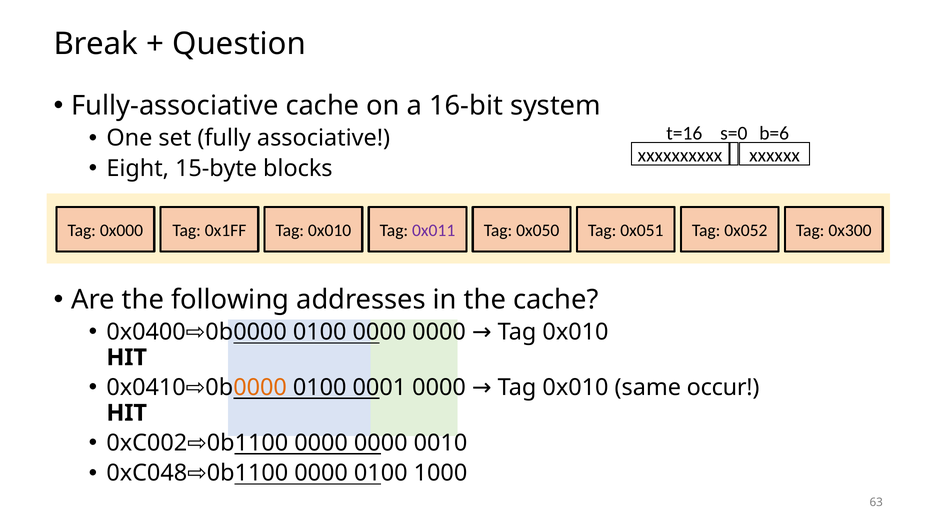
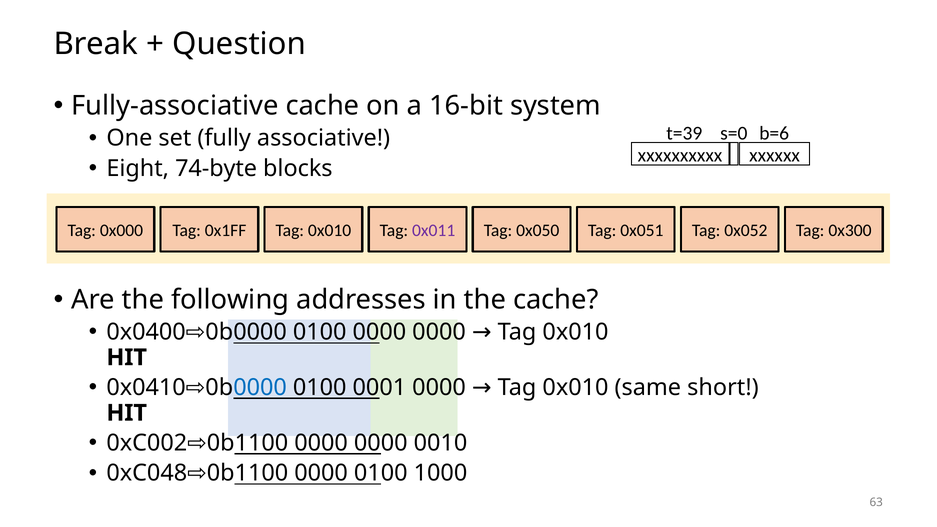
t=16: t=16 -> t=39 (684, 133)
15-byte: 15-byte -> 74-byte (216, 168)
0000 colour: orange -> blue (260, 388)
occur: occur -> short (723, 388)
